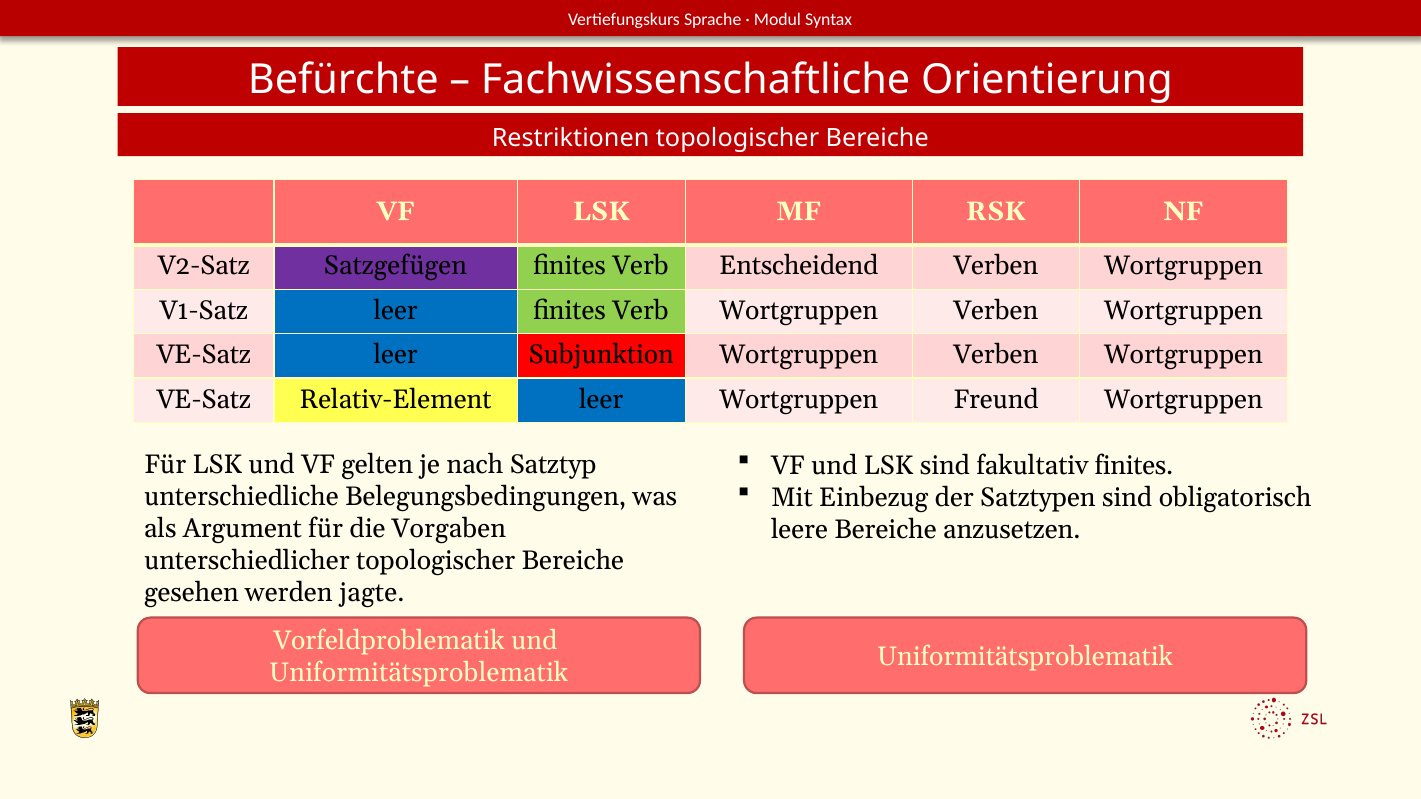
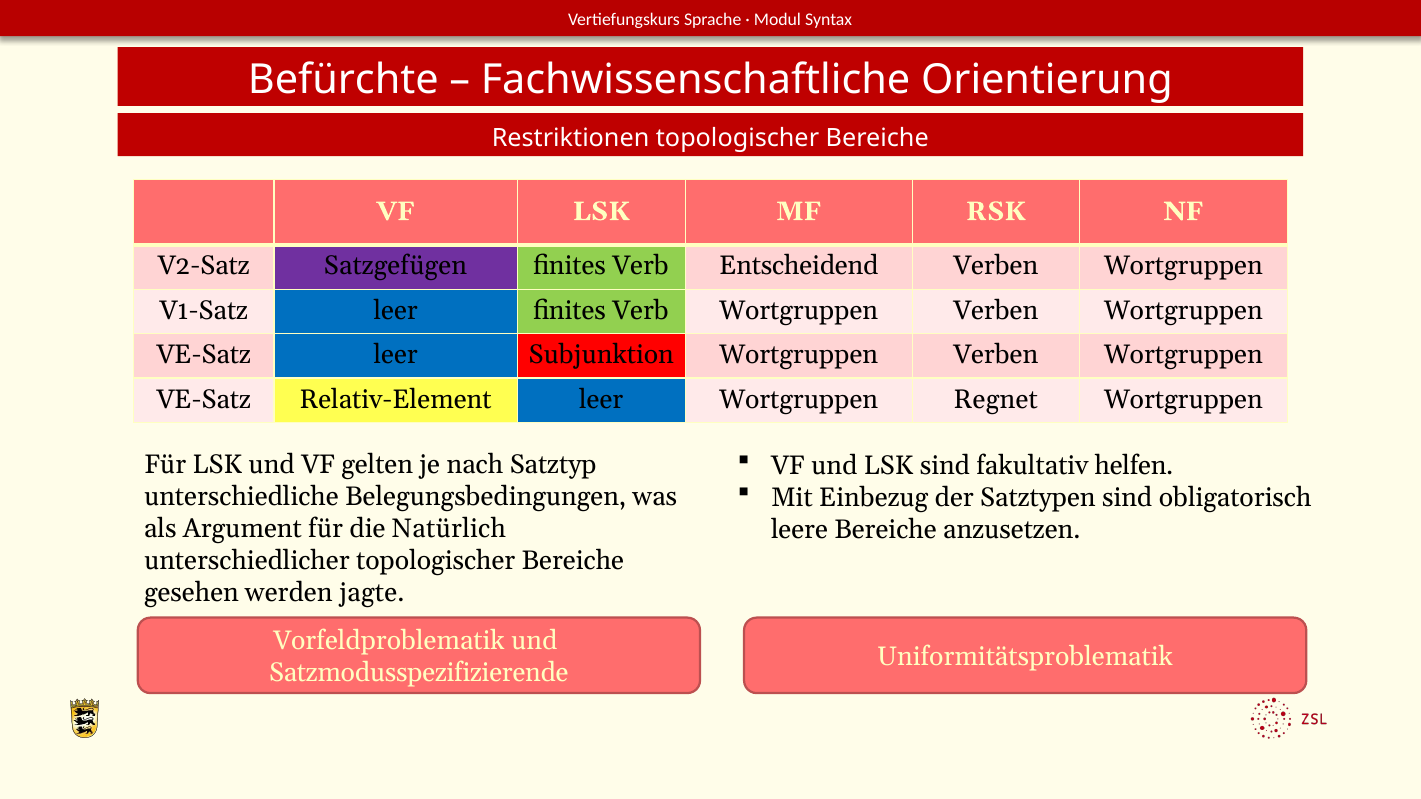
Freund: Freund -> Regnet (996, 399)
fakultativ finites: finites -> helfen (1134, 466)
Vorgaben: Vorgaben -> Natürlich (449, 529)
Uniformitätsproblematik: Uniformitätsproblematik -> Satzmodusspezifizierende (419, 673)
